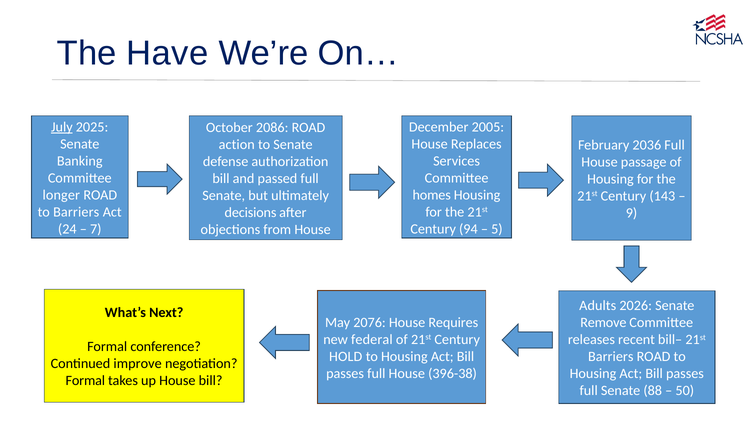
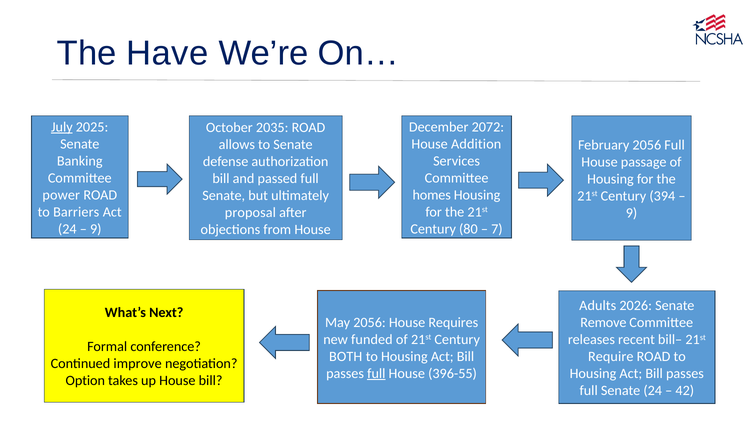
2005: 2005 -> 2072 (488, 127)
2086: 2086 -> 2035 (272, 128)
Replaces: Replaces -> Addition (476, 144)
action: action -> allows (237, 145)
February 2036: 2036 -> 2056 (647, 145)
longer: longer -> power (61, 195)
143: 143 -> 394 (662, 196)
decisions: decisions -> proposal (250, 213)
7: 7 -> 9 (96, 229)
94: 94 -> 80 (468, 229)
5: 5 -> 7 (497, 229)
May 2076: 2076 -> 2056 (370, 323)
federal: federal -> funded (372, 340)
HOLD: HOLD -> BOTH (346, 357)
Barriers: Barriers -> Require (611, 357)
full underline: none -> present (376, 374)
396-38: 396-38 -> 396-55 (453, 374)
Formal: Formal -> Option (85, 381)
Senate 88: 88 -> 24 (653, 391)
50: 50 -> 42 (685, 391)
